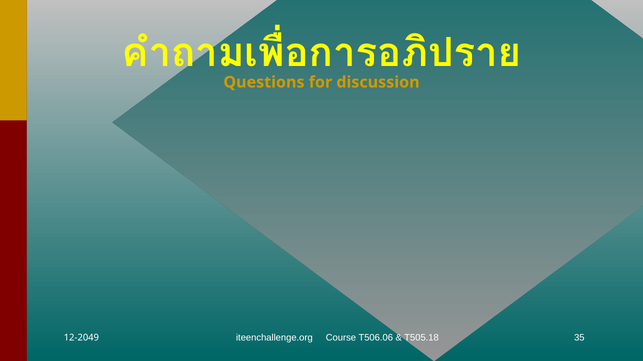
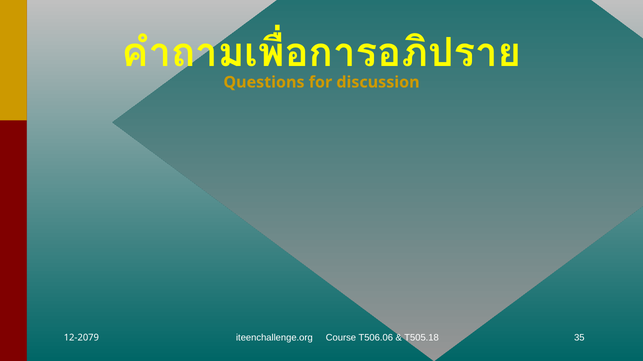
12-2049: 12-2049 -> 12-2079 (81, 338)
